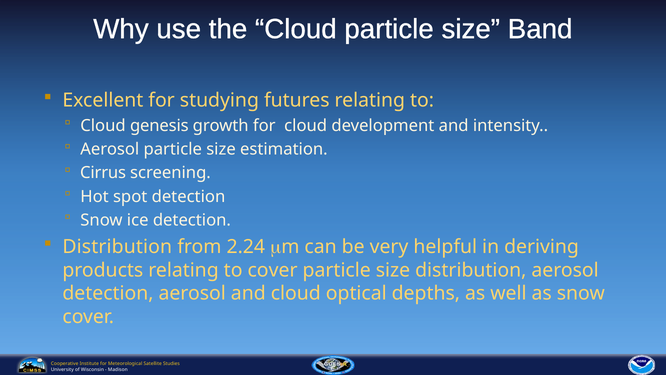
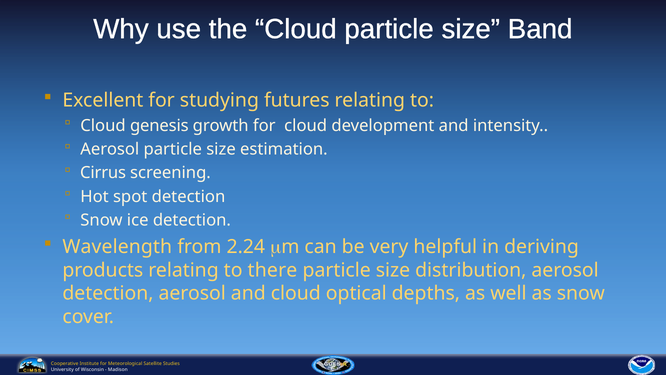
Distribution: Distribution -> Wavelength (117, 247)
to cover: cover -> there (272, 270)
